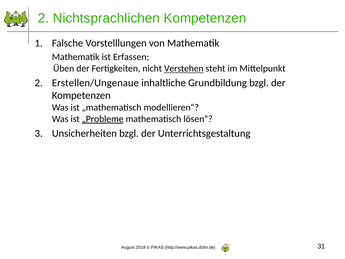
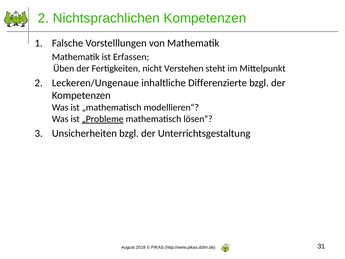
Verstehen underline: present -> none (184, 68)
Erstellen/Ungenaue: Erstellen/Ungenaue -> Leckeren/Ungenaue (95, 83)
Grundbildung: Grundbildung -> Differenzierte (218, 83)
